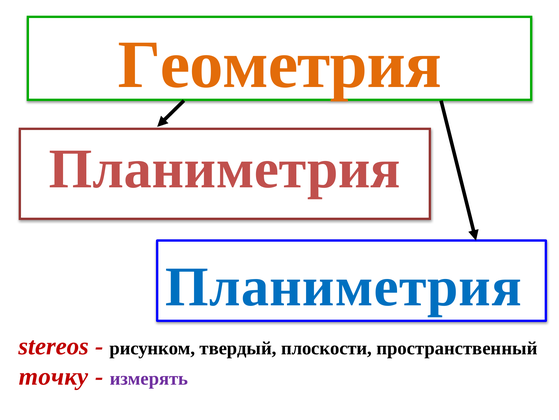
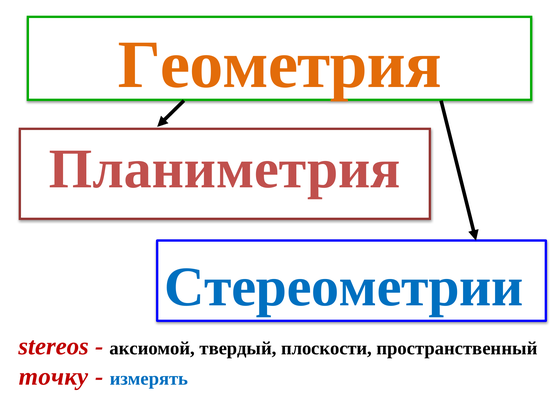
Планиметрия: Планиметрия -> Стереометрии (344, 287)
рисунком: рисунком -> аксиомой (152, 348)
измерять colour: purple -> blue (149, 378)
